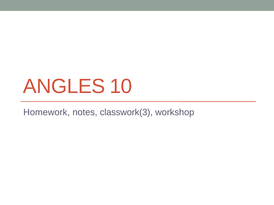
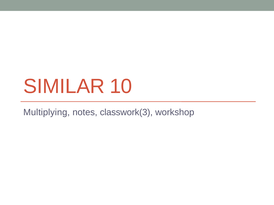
ANGLES: ANGLES -> SIMILAR (64, 87)
Homework: Homework -> Multiplying (47, 113)
